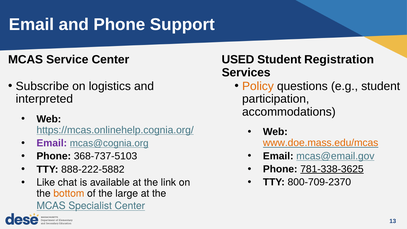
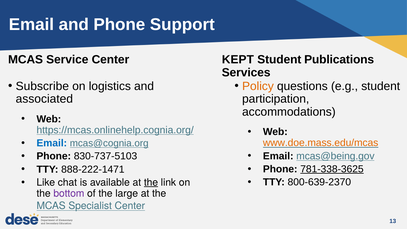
USED: USED -> KEPT (238, 60)
Registration: Registration -> Publications (339, 60)
interpreted: interpreted -> associated (44, 99)
Email colour: purple -> blue (52, 143)
mcas@email.gov: mcas@email.gov -> mcas@being.gov (335, 156)
368-737-5103: 368-737-5103 -> 830-737-5103 (106, 156)
888-222-5882: 888-222-5882 -> 888-222-1471 (93, 169)
800-709-2370: 800-709-2370 -> 800-639-2370 (319, 182)
the underline: none -> present (151, 182)
bottom colour: orange -> purple (69, 193)
